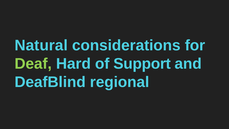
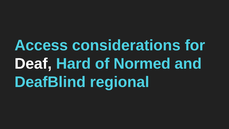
Natural: Natural -> Access (41, 45)
Deaf colour: light green -> white (33, 64)
Support: Support -> Normed (142, 64)
